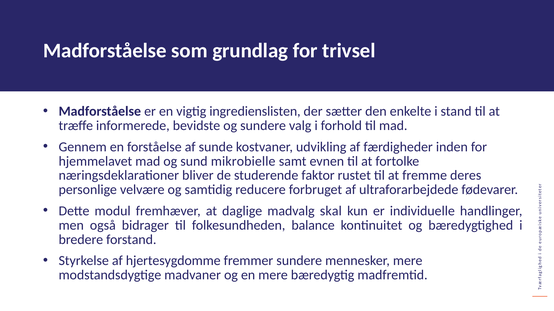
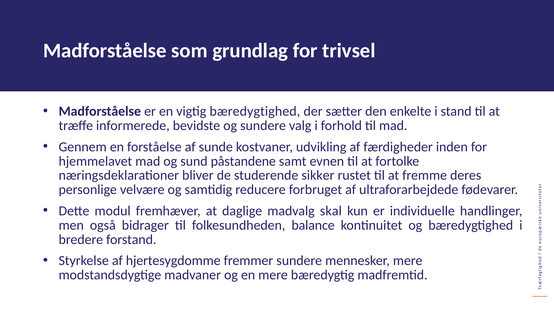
vigtig ingredienslisten: ingredienslisten -> bæredygtighed (255, 112)
mikrobielle: mikrobielle -> påstandene (243, 161)
faktor: faktor -> sikker (318, 176)
